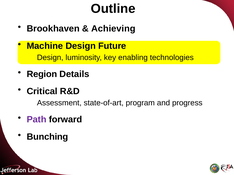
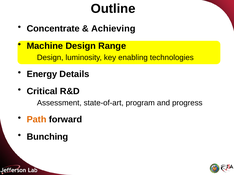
Brookhaven: Brookhaven -> Concentrate (53, 29)
Future: Future -> Range (112, 46)
Region: Region -> Energy (42, 74)
Path colour: purple -> orange (37, 120)
